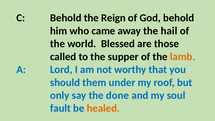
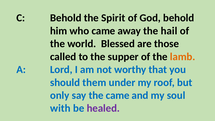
Reign: Reign -> Spirit (113, 18)
the done: done -> came (118, 95)
fault: fault -> with (60, 108)
healed colour: orange -> purple (103, 108)
